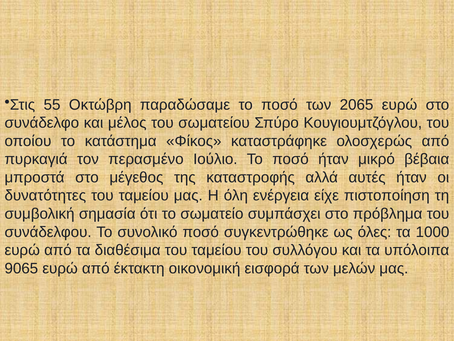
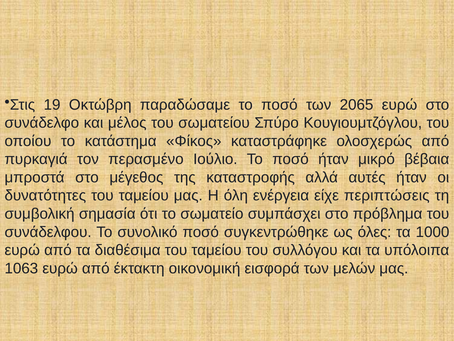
55: 55 -> 19 (52, 105)
πιστοποίηση: πιστοποίηση -> περιπτώσεις (387, 195)
9065: 9065 -> 1063 (21, 268)
